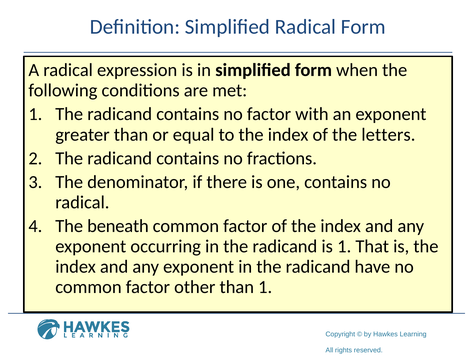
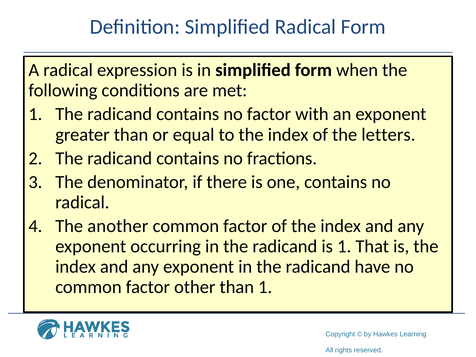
beneath: beneath -> another (118, 226)
